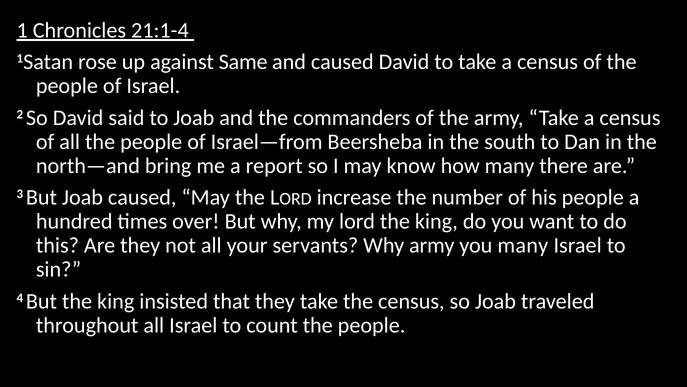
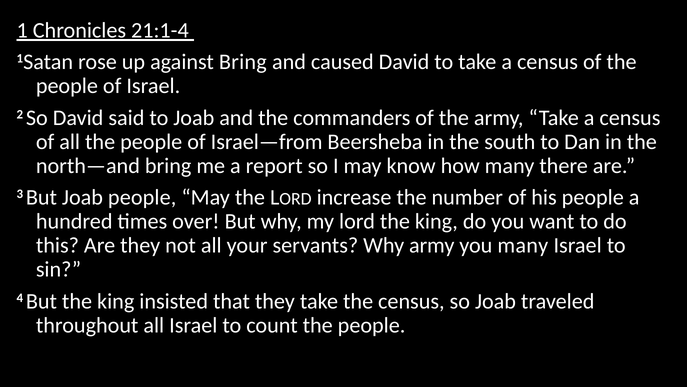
against Same: Same -> Bring (243, 62)
Joab caused: caused -> people (142, 197)
